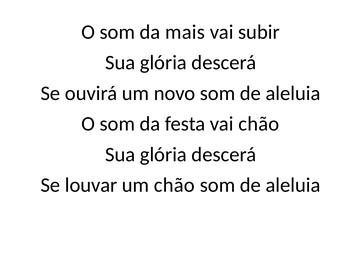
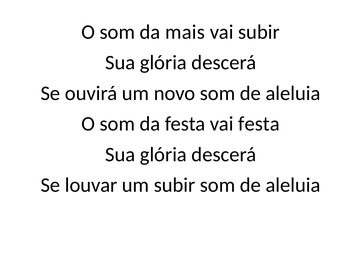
vai chão: chão -> festa (259, 124)
um chão: chão -> subir (175, 185)
